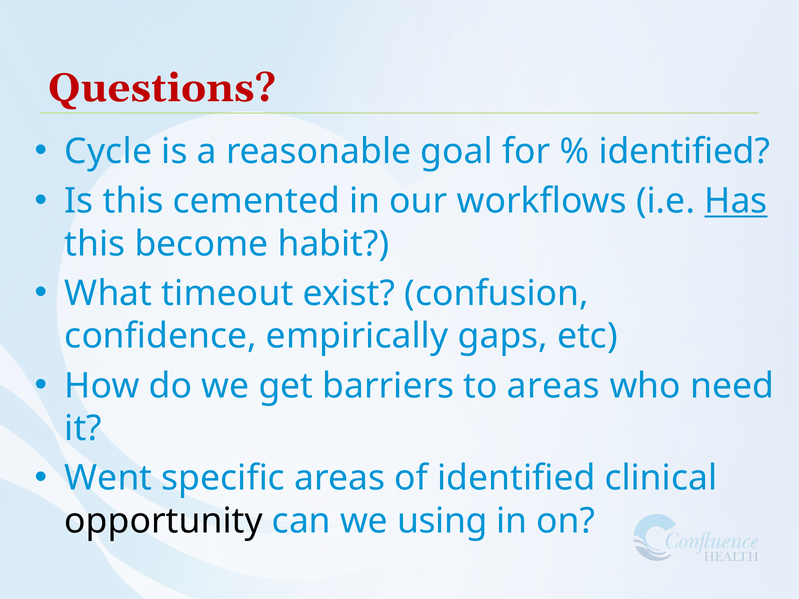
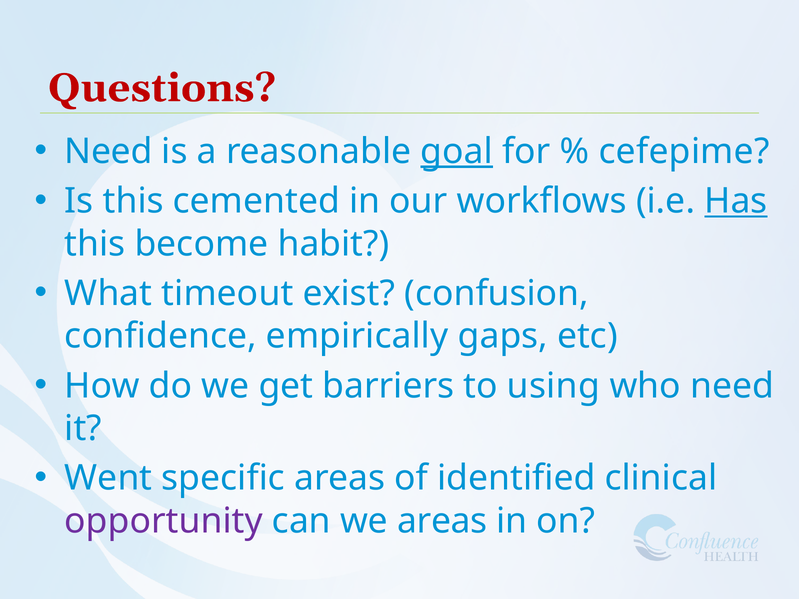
Cycle: Cycle -> Need (109, 152)
goal underline: none -> present (457, 152)
identified: identified -> cefepime (684, 152)
to areas: areas -> using (553, 386)
opportunity colour: black -> purple (164, 521)
we using: using -> areas (442, 521)
